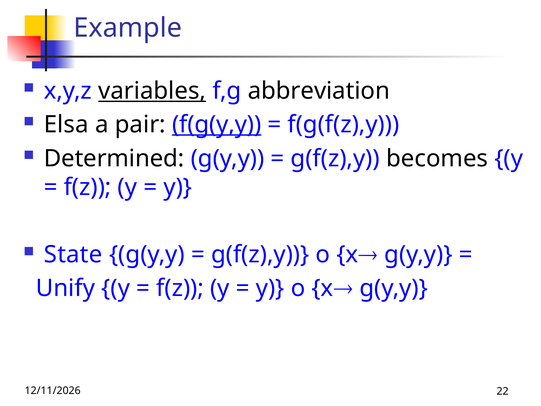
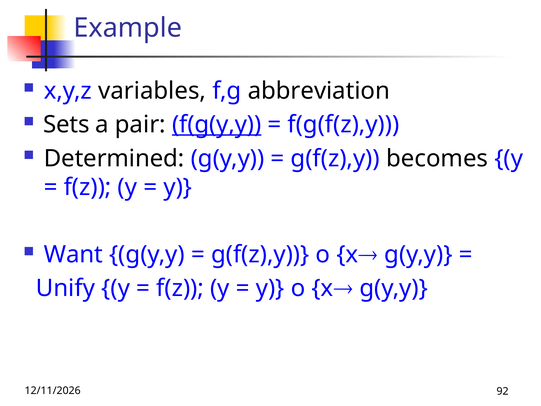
variables underline: present -> none (152, 91)
Elsa: Elsa -> Sets (66, 125)
State: State -> Want (73, 255)
22: 22 -> 92 (503, 391)
